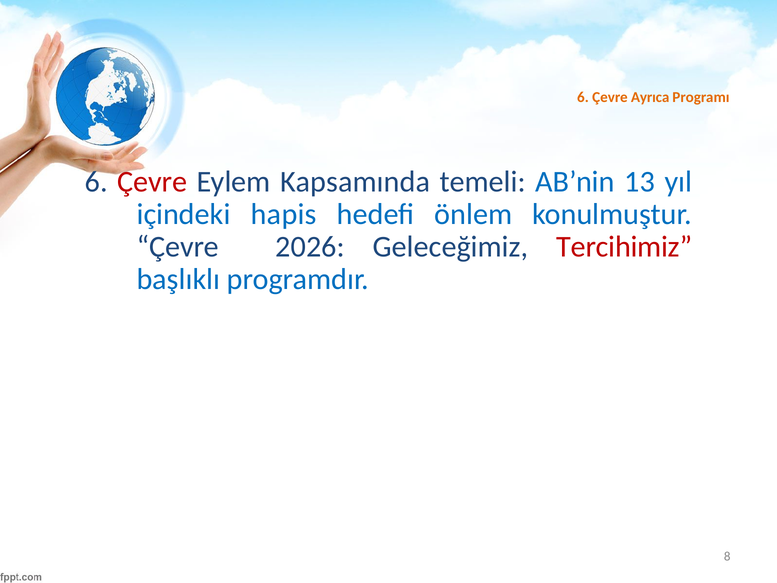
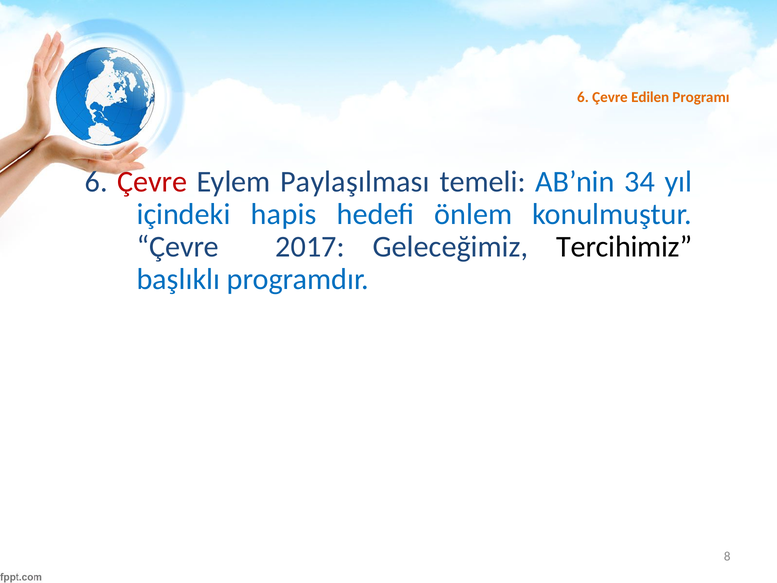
Ayrıca: Ayrıca -> Edilen (650, 97)
Kapsamında: Kapsamında -> Paylaşılması (355, 182)
13: 13 -> 34 (640, 182)
2026: 2026 -> 2017 (310, 247)
Tercihimiz colour: red -> black (624, 247)
